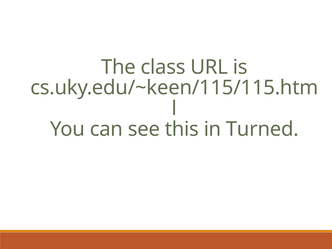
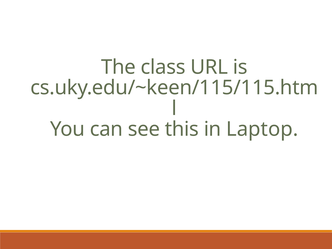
Turned: Turned -> Laptop (262, 129)
